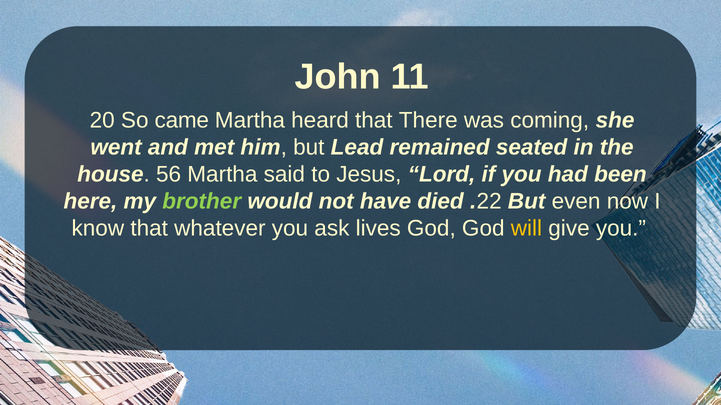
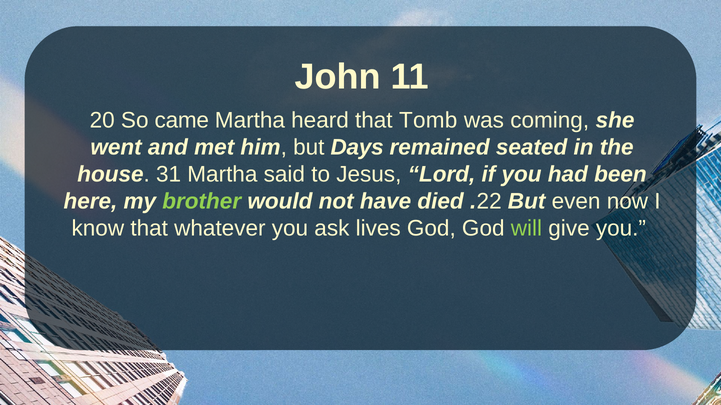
There: There -> Tomb (428, 120)
Lead: Lead -> Days (357, 147)
56: 56 -> 31 (169, 174)
will colour: yellow -> light green (526, 229)
